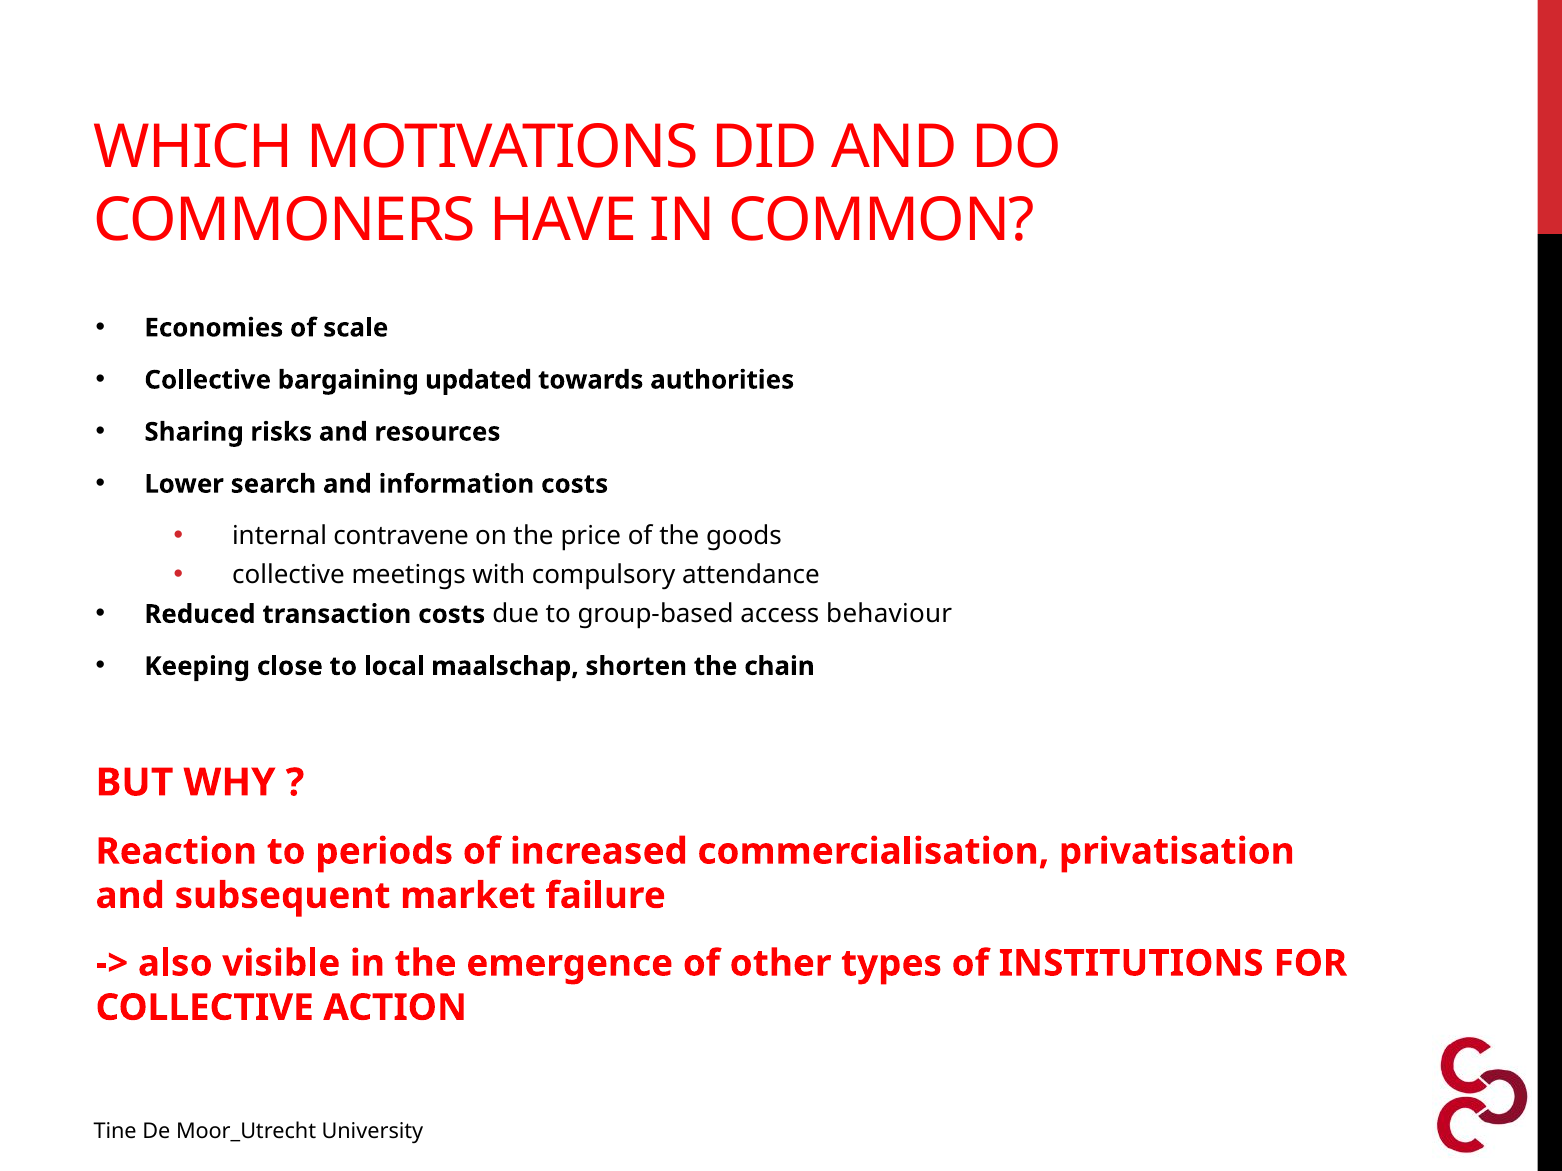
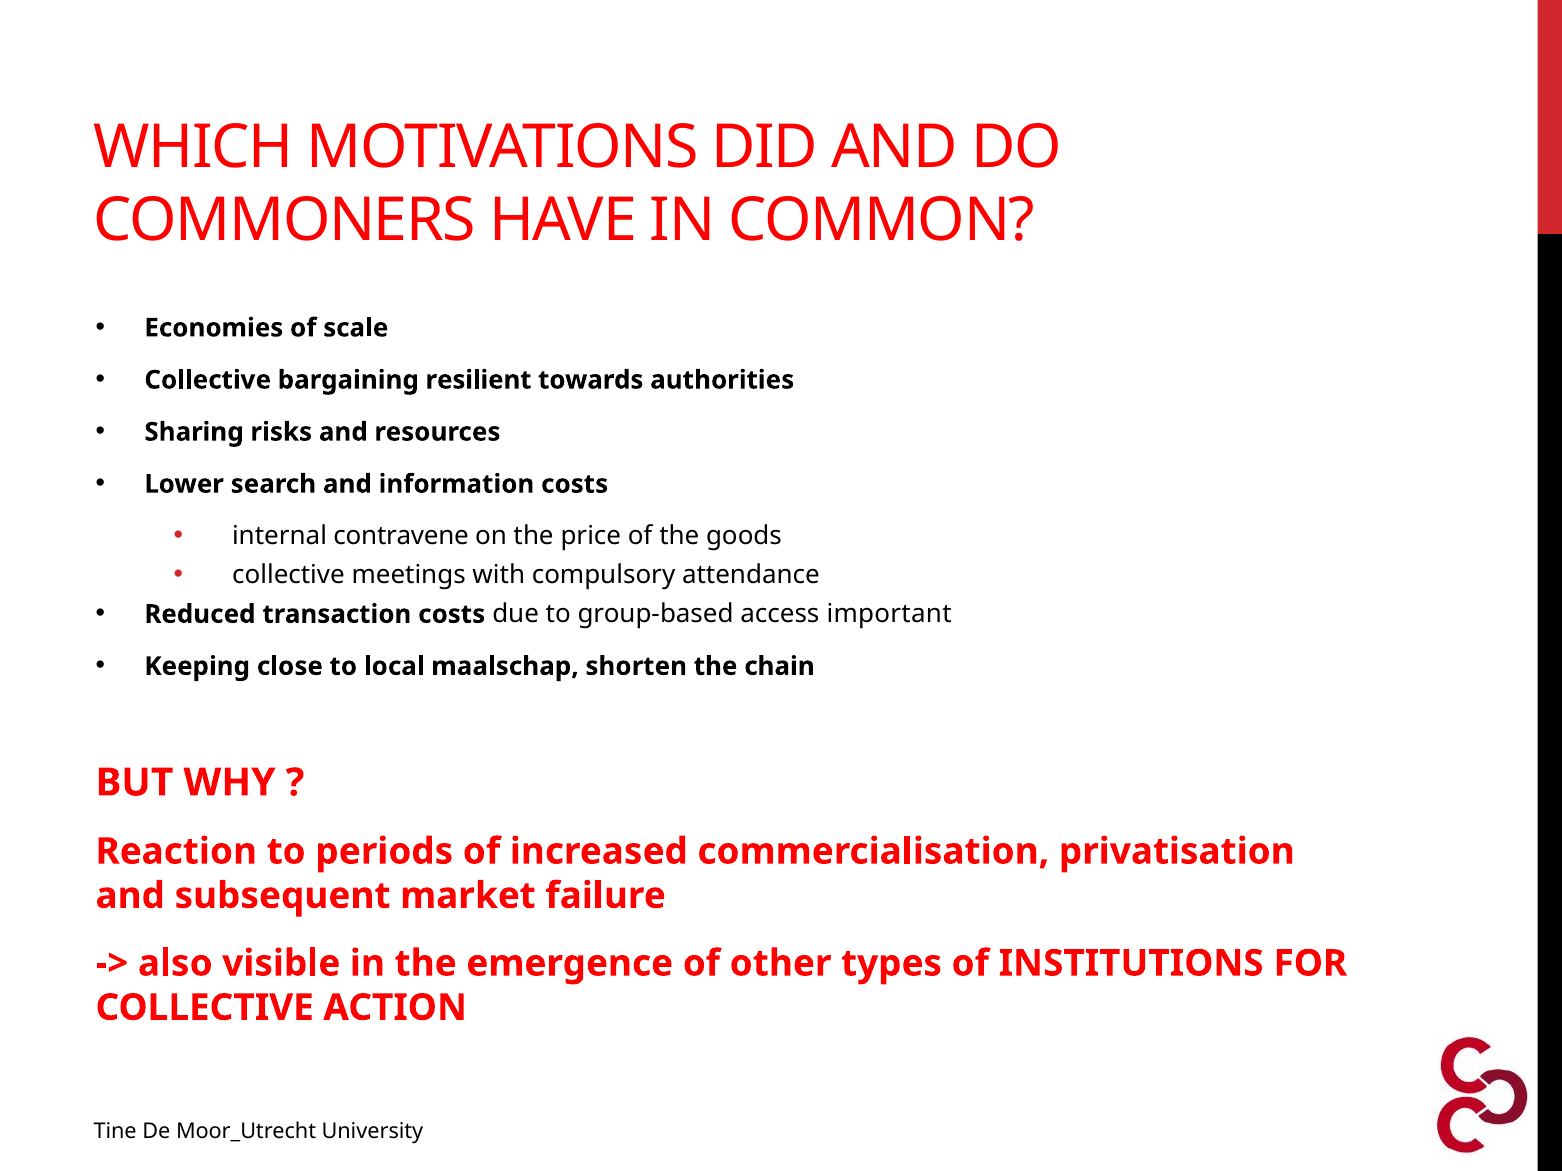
updated: updated -> resilient (478, 380)
behaviour: behaviour -> important (889, 614)
